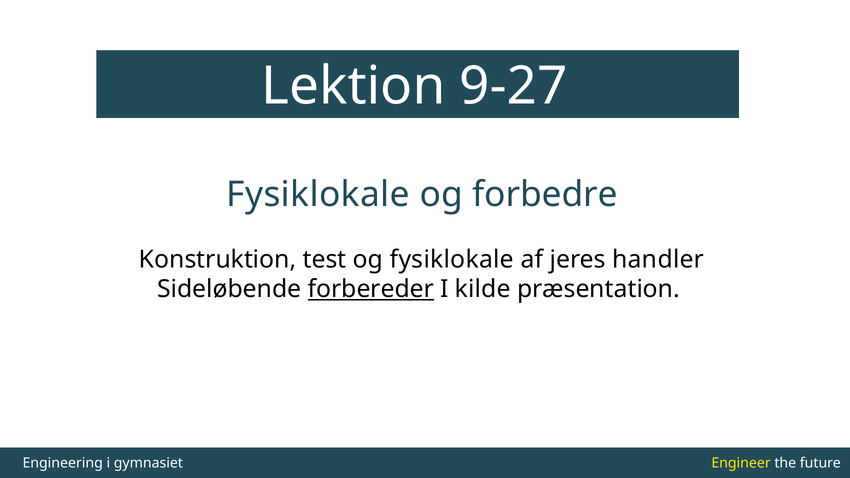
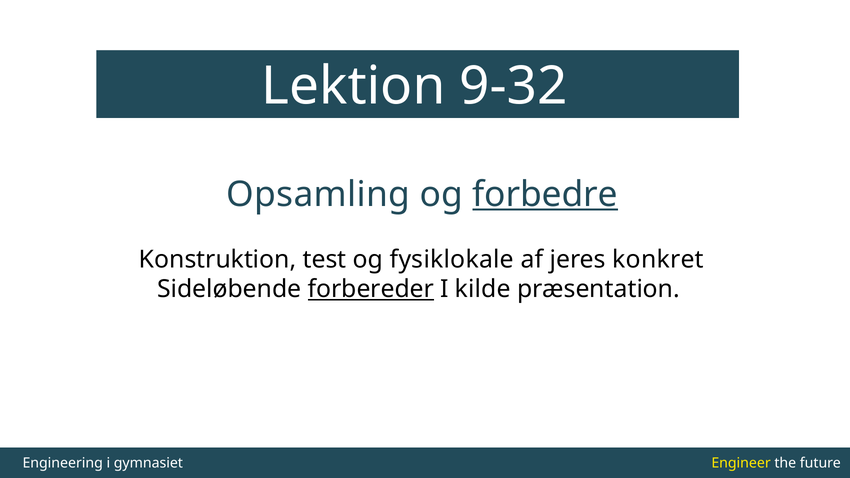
9-27: 9-27 -> 9-32 (513, 86)
Fysiklokale: Fysiklokale -> Opsamling (318, 194)
forbedre underline: none -> present (545, 194)
handler: handler -> konkret (658, 260)
